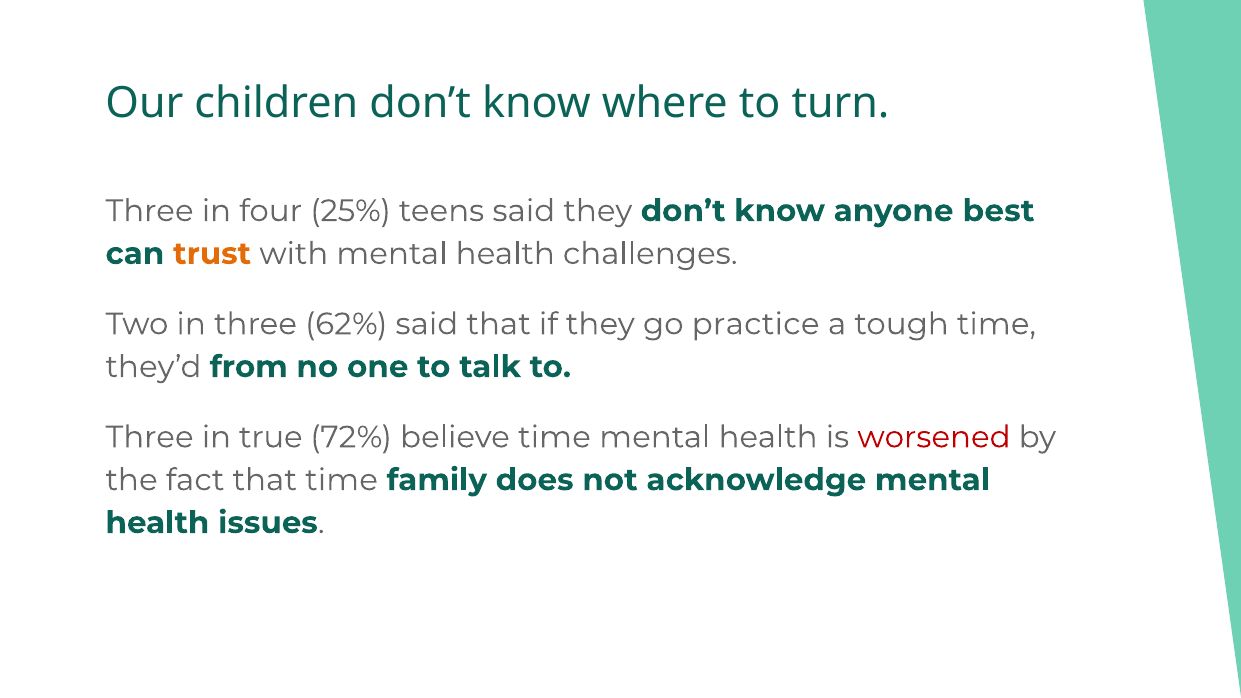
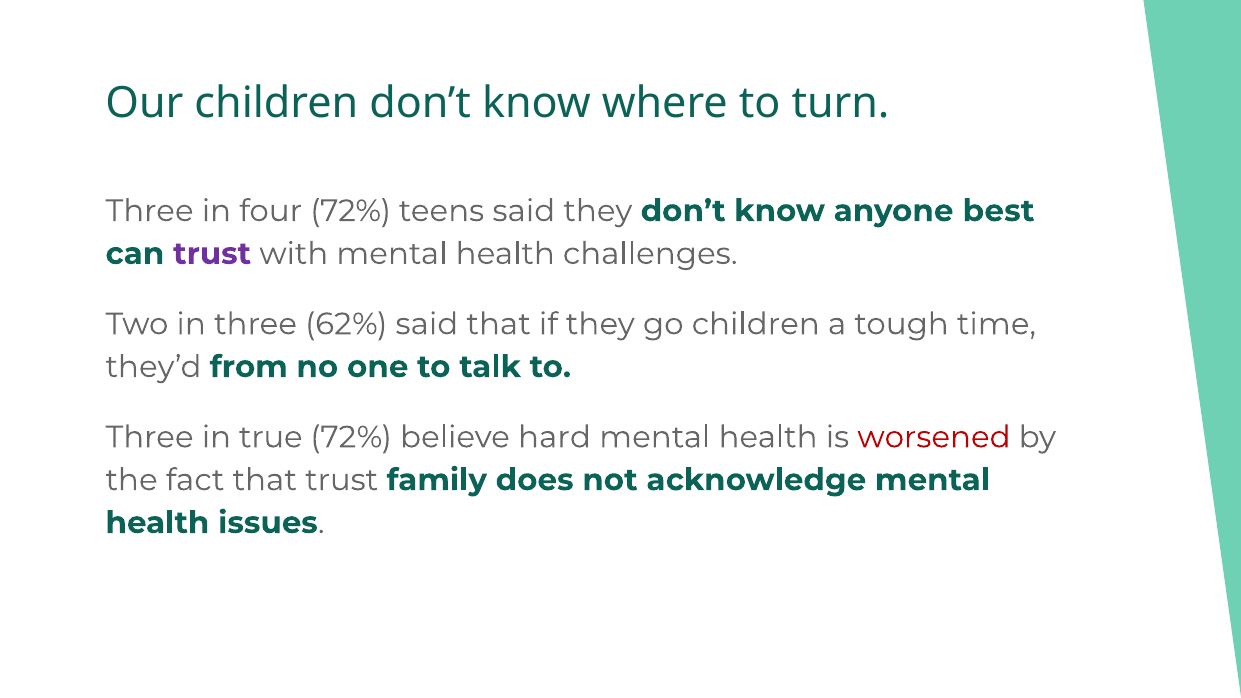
four 25%: 25% -> 72% (351, 211)
trust colour: orange -> purple (212, 254)
go practice: practice -> children (756, 324)
believe time: time -> hard (554, 437)
that time: time -> trust (342, 480)
